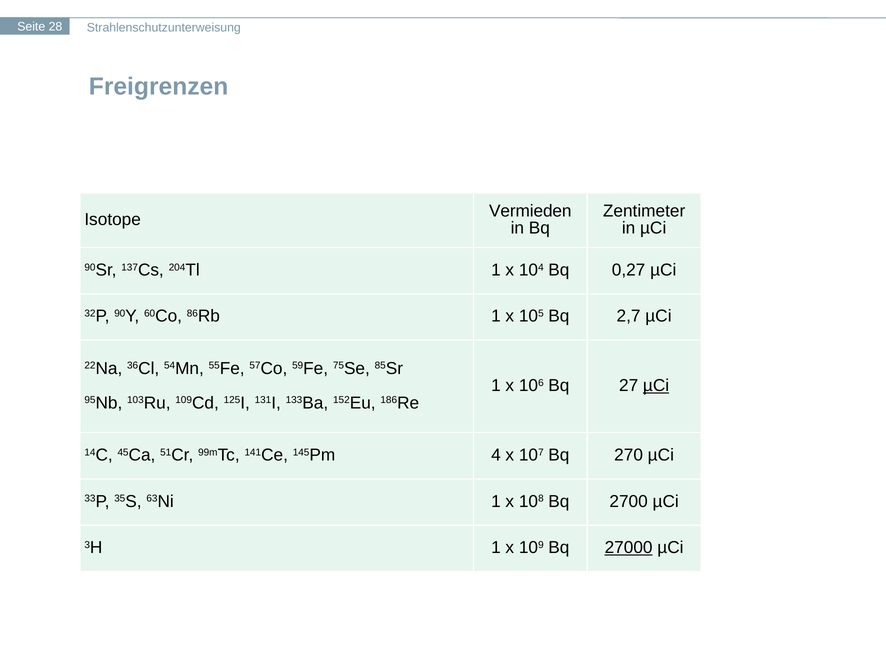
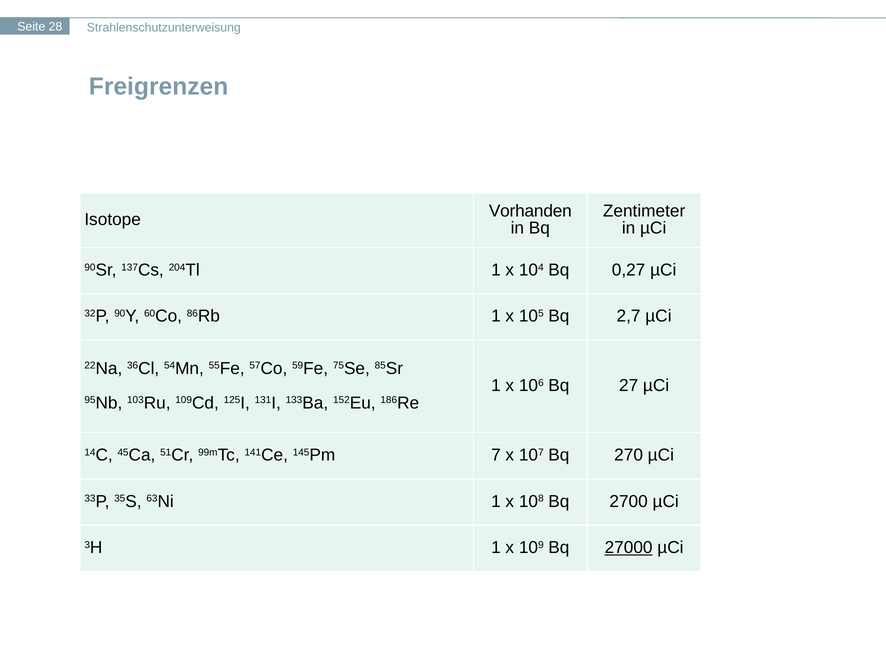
Vermieden: Vermieden -> Vorhanden (530, 211)
µCi underline: present -> none (656, 385)
4: 4 -> 7 (496, 455)
